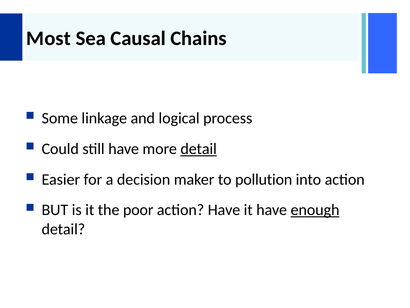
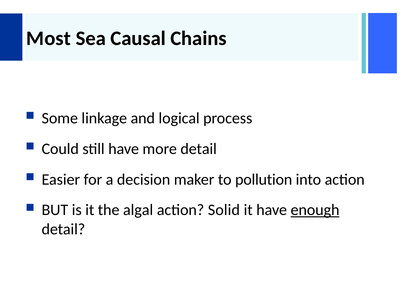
detail underline: present -> none (199, 149)
poor: poor -> algal (138, 210)
action Have: Have -> Solid (224, 210)
